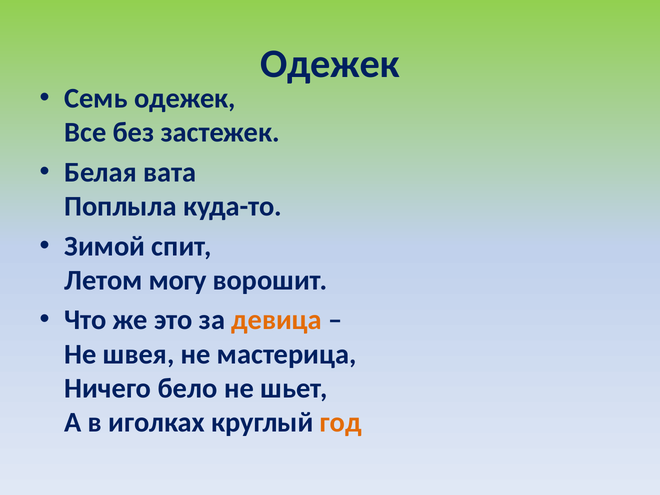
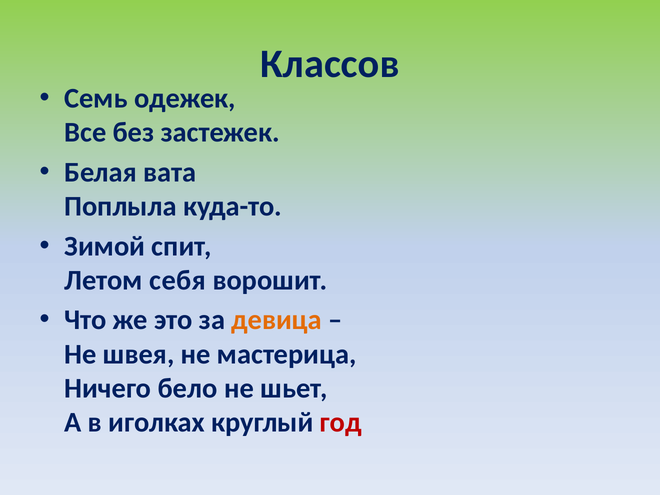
Одежек: Одежек -> Классов (330, 64)
могу: могу -> себя (178, 280)
год colour: orange -> red (341, 422)
